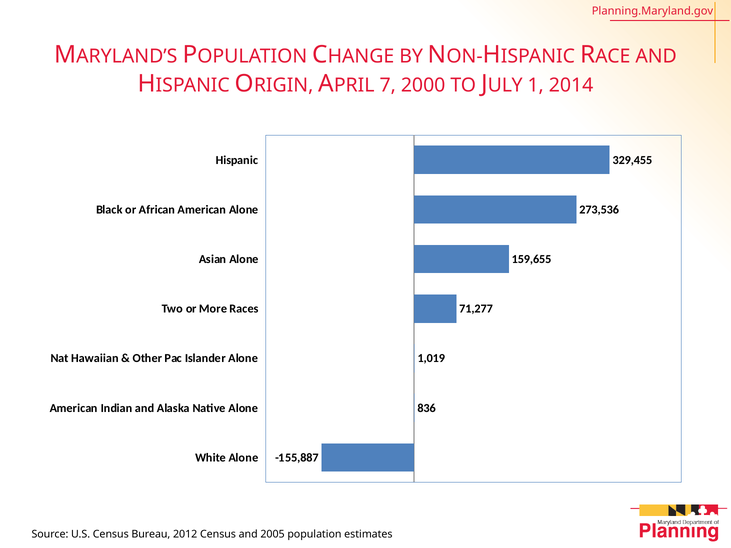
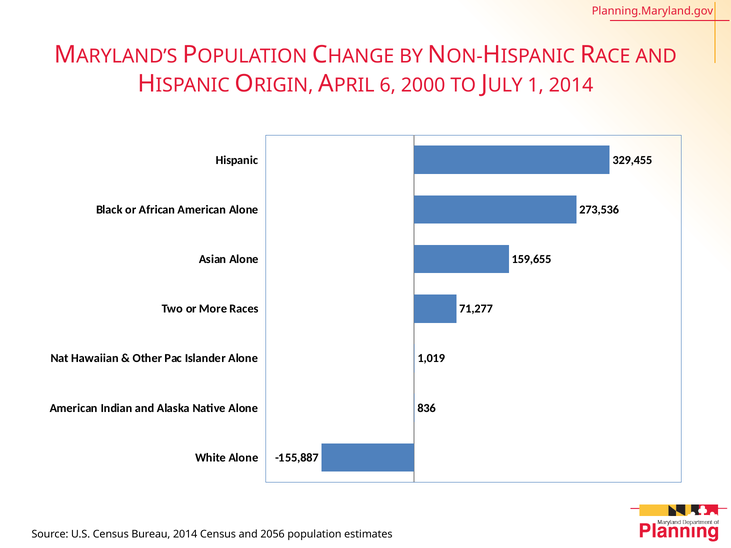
7: 7 -> 6 (388, 86)
Bureau 2012: 2012 -> 2014 (185, 535)
2005: 2005 -> 2056 (273, 535)
